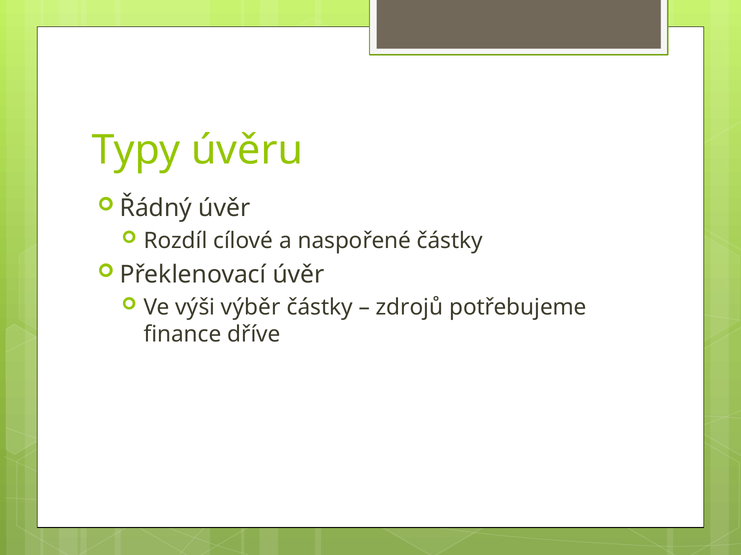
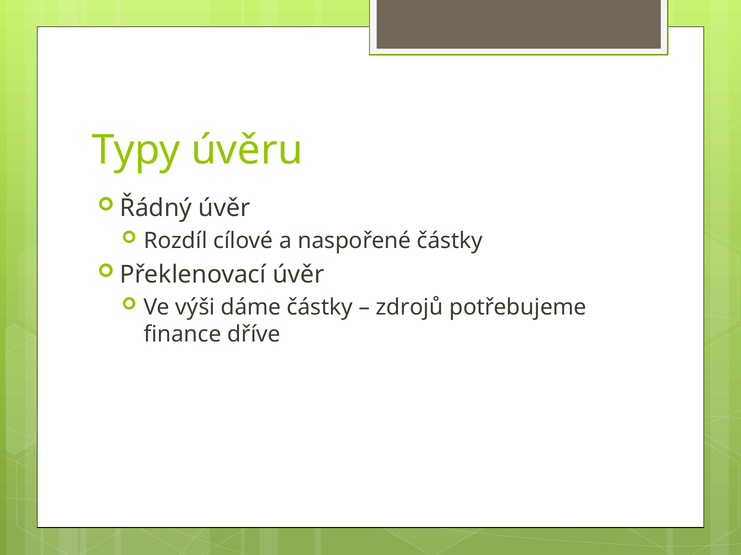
výběr: výběr -> dáme (251, 308)
